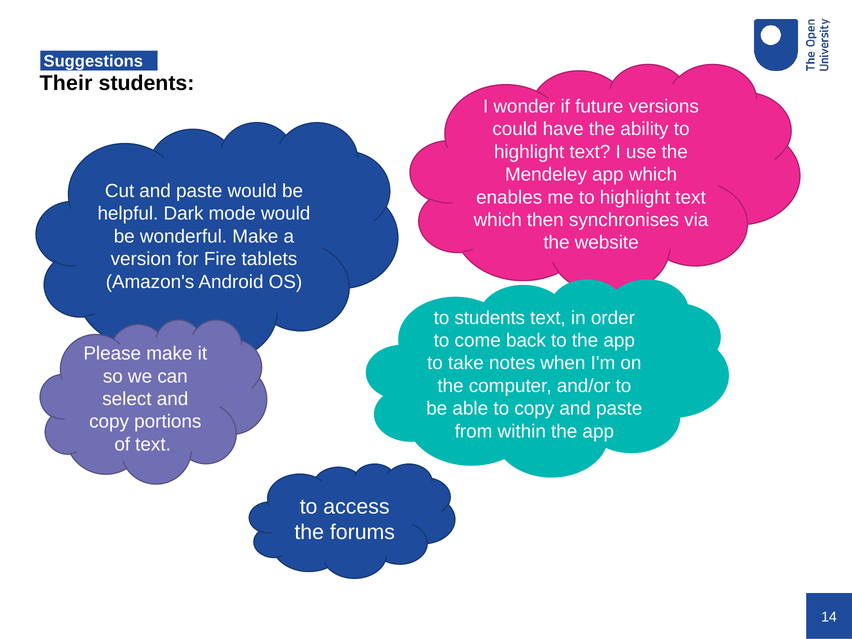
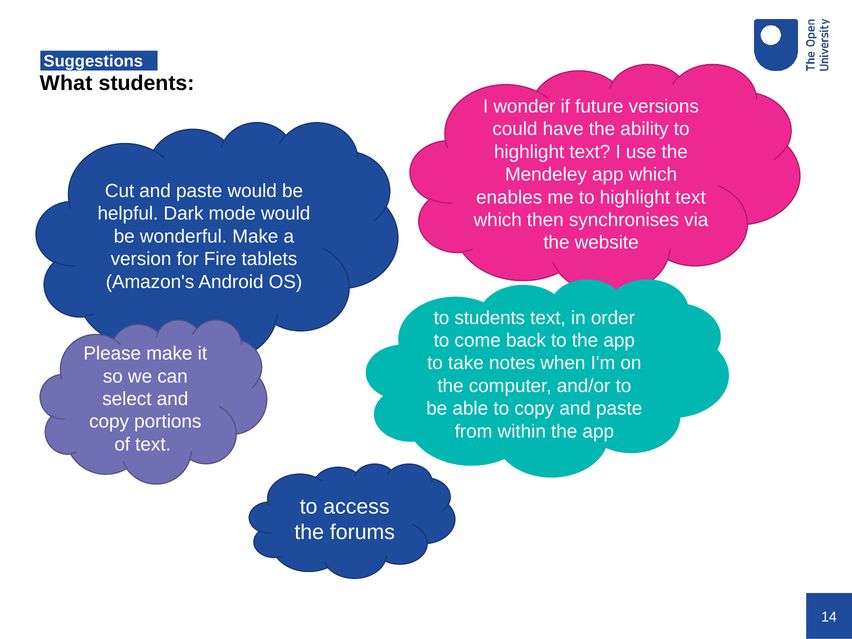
Their: Their -> What (66, 83)
